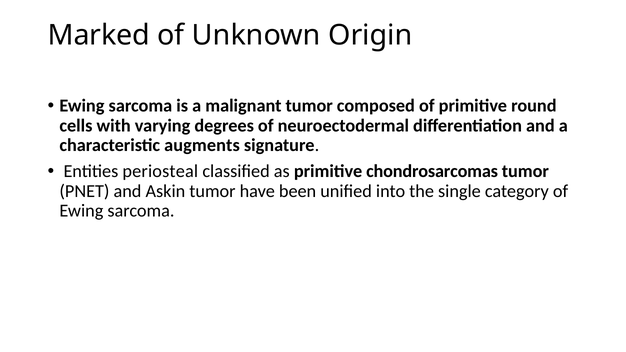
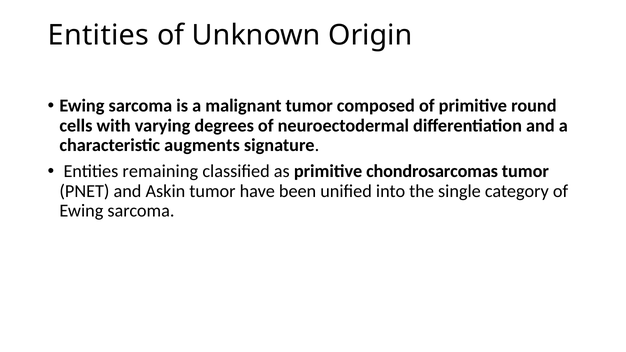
Marked: Marked -> Entities (99, 35)
periosteal: periosteal -> remaining (160, 172)
